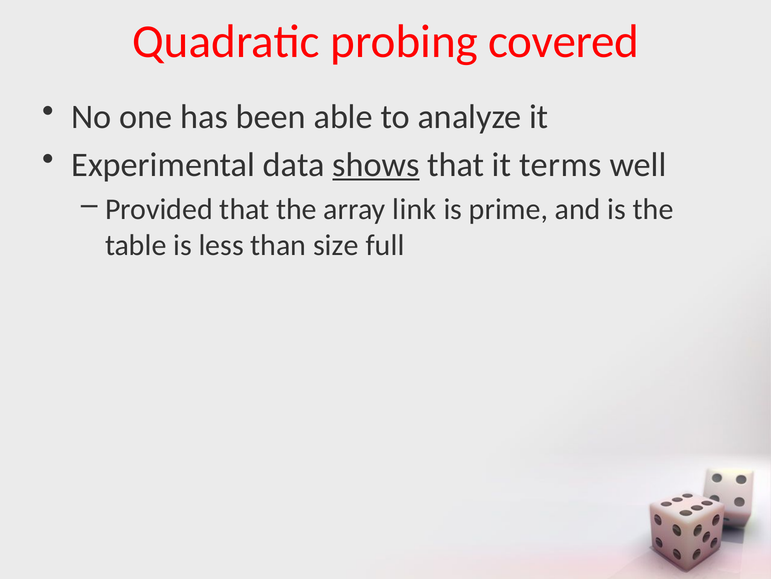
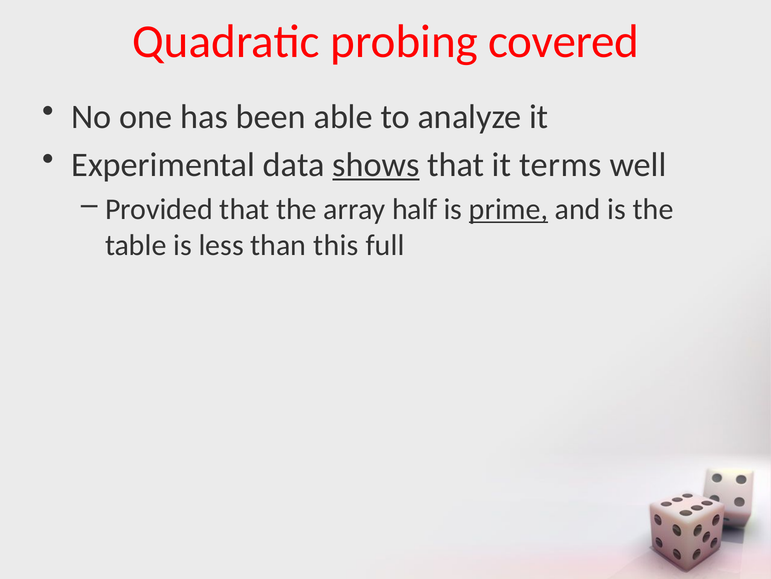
link: link -> half (415, 209)
prime underline: none -> present (509, 209)
size: size -> this (336, 245)
